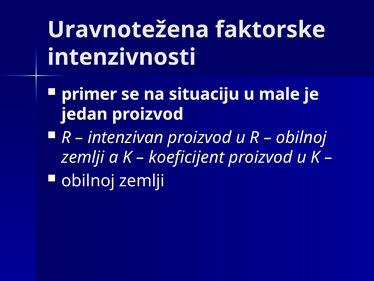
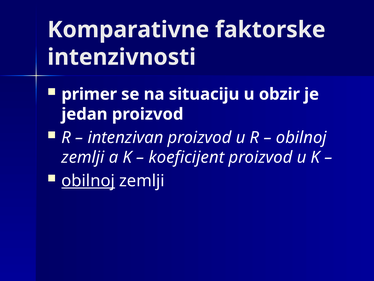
Uravnotežena: Uravnotežena -> Komparativne (128, 30)
male: male -> obzir (279, 94)
obilnoj underline: none -> present (88, 180)
